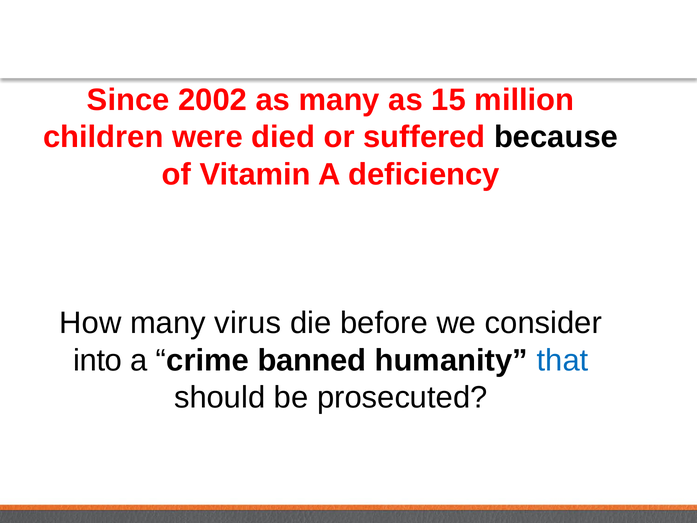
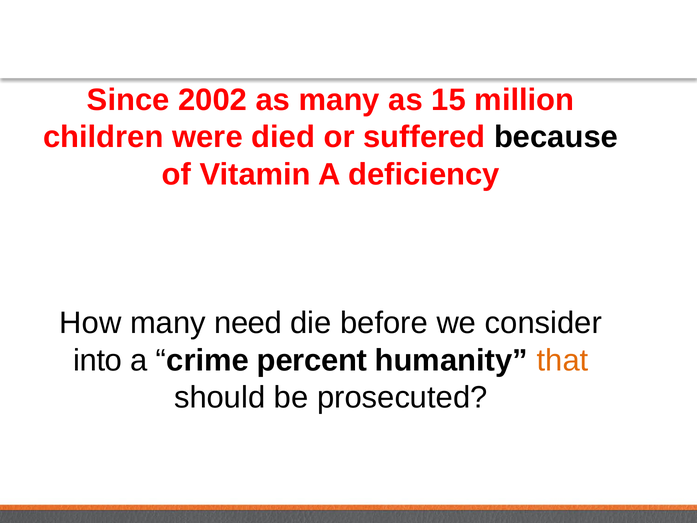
virus: virus -> need (248, 323)
banned: banned -> percent (312, 360)
that colour: blue -> orange (563, 360)
